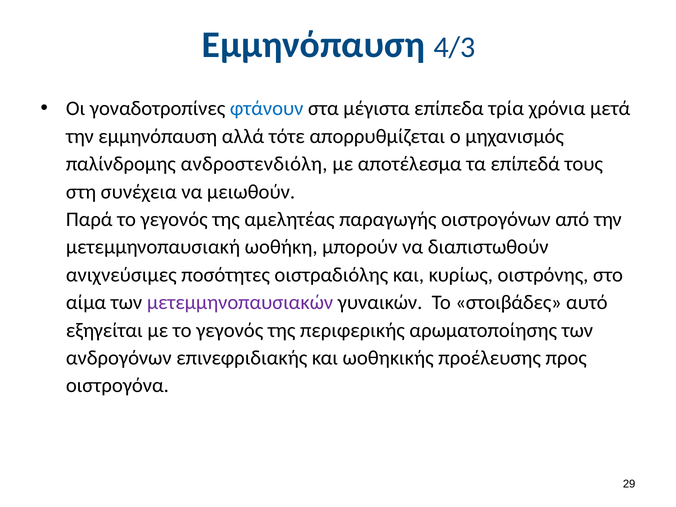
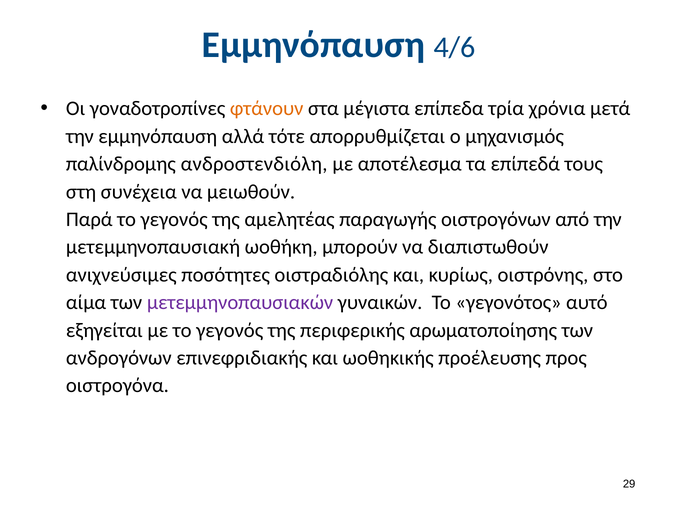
4/3: 4/3 -> 4/6 (455, 47)
φτάνουν colour: blue -> orange (267, 109)
στοιβάδες: στοιβάδες -> γεγονότος (509, 303)
